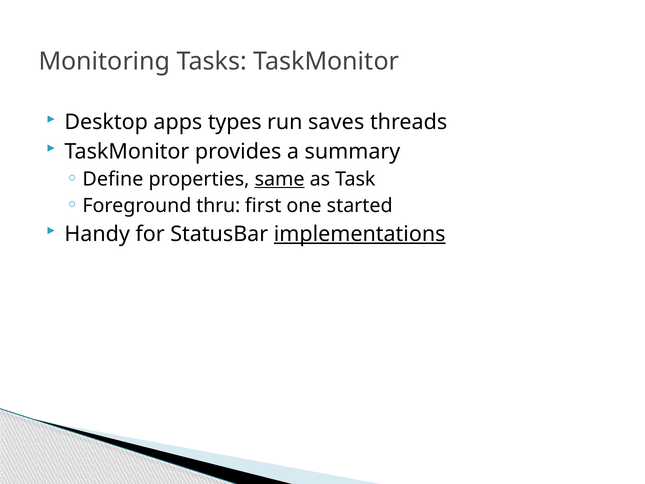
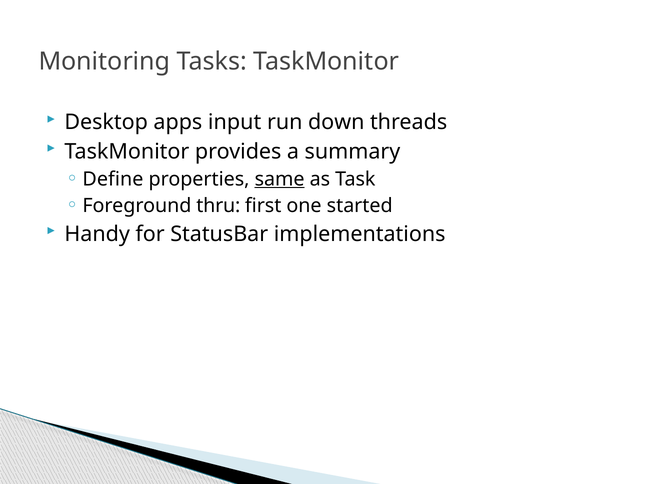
types: types -> input (235, 122)
saves: saves -> down (336, 122)
implementations underline: present -> none (360, 234)
